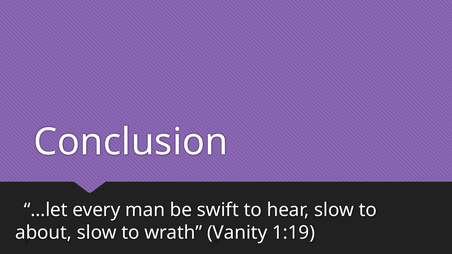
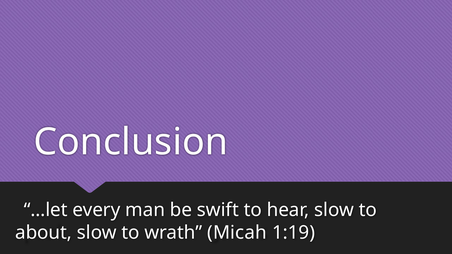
Vanity: Vanity -> Micah (237, 233)
